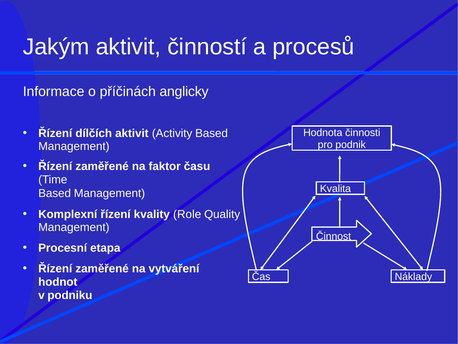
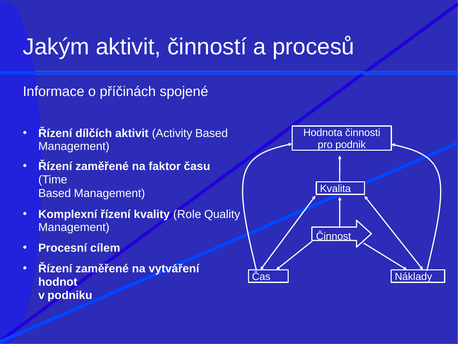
anglicky: anglicky -> spojené (184, 91)
etapa: etapa -> cílem (105, 248)
